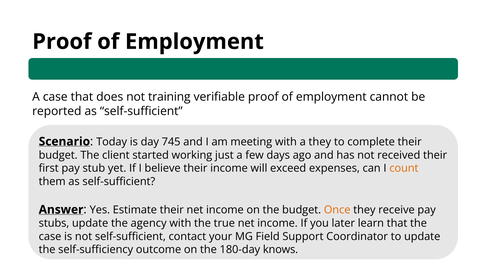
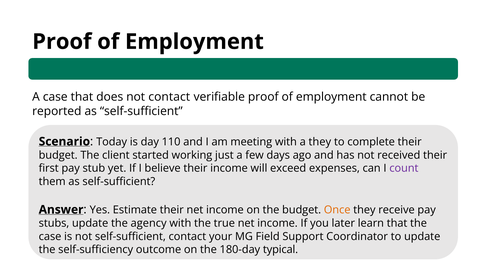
not training: training -> contact (169, 97)
745: 745 -> 110 (171, 142)
count colour: orange -> purple (404, 168)
knows: knows -> typical (281, 250)
